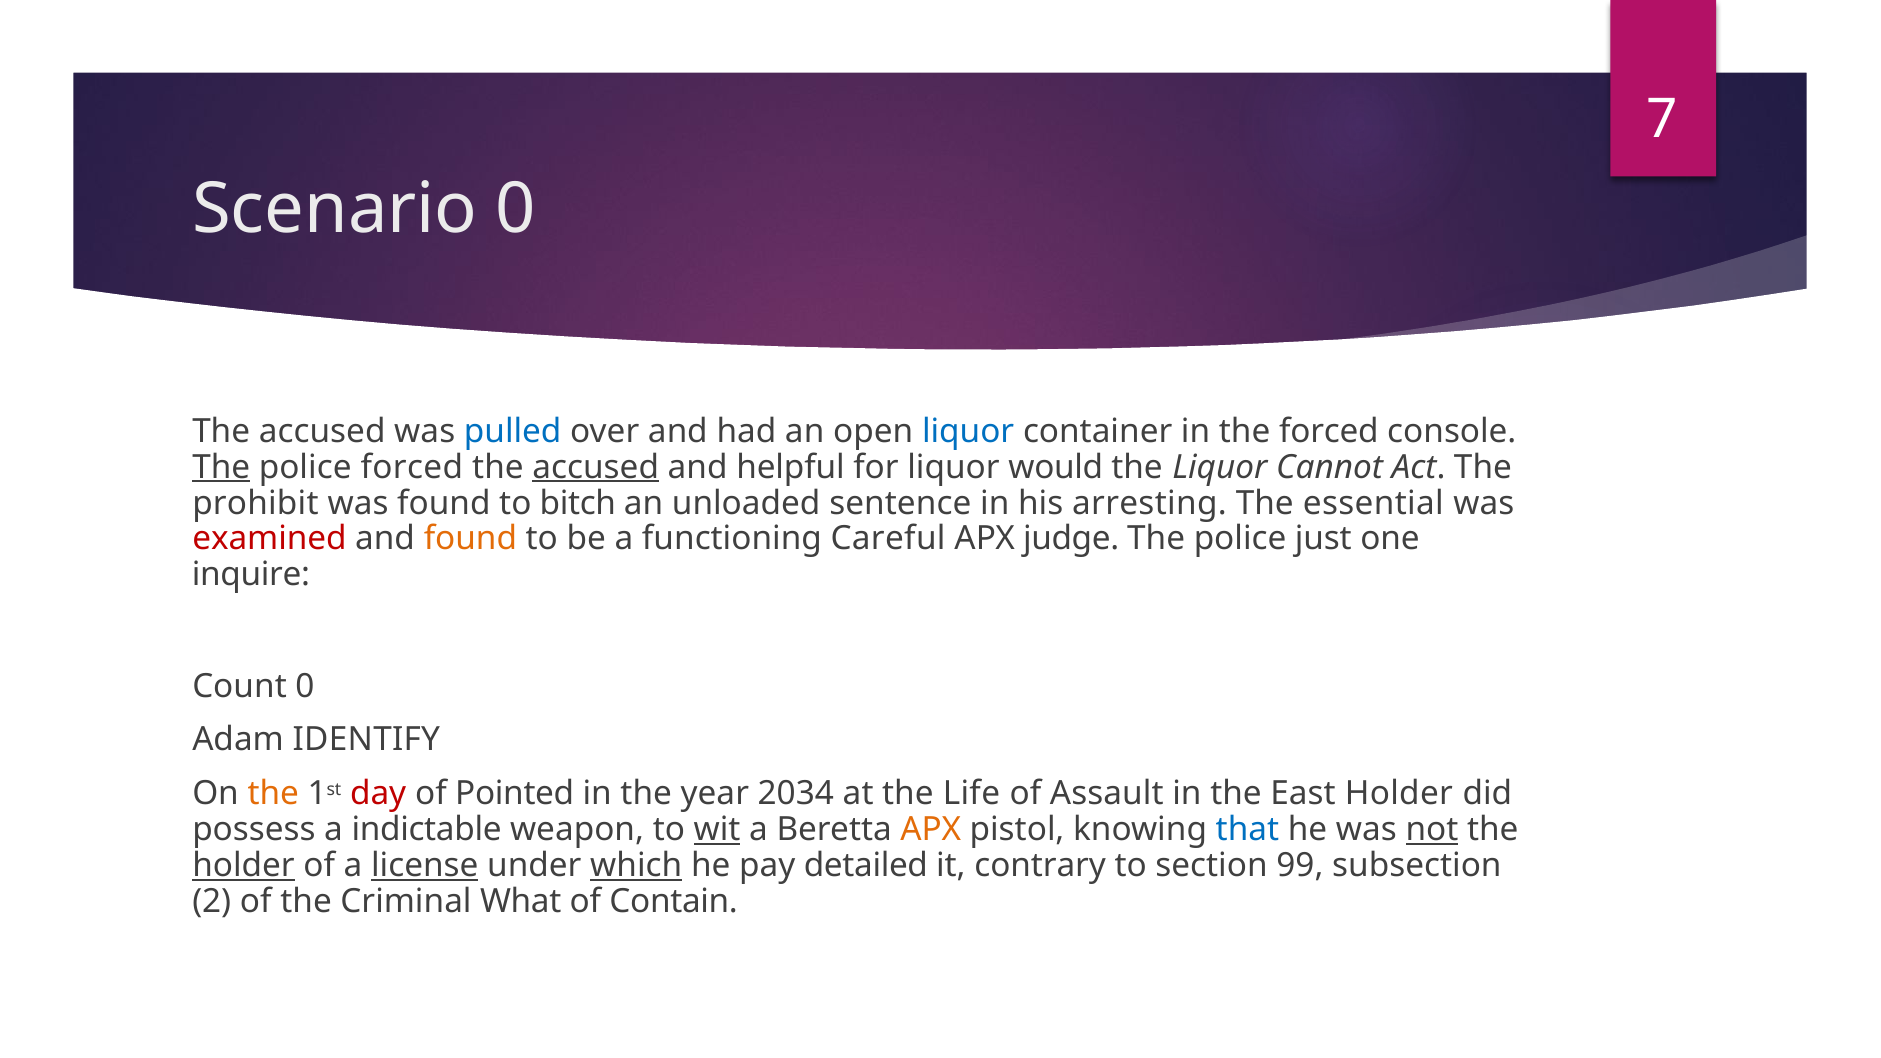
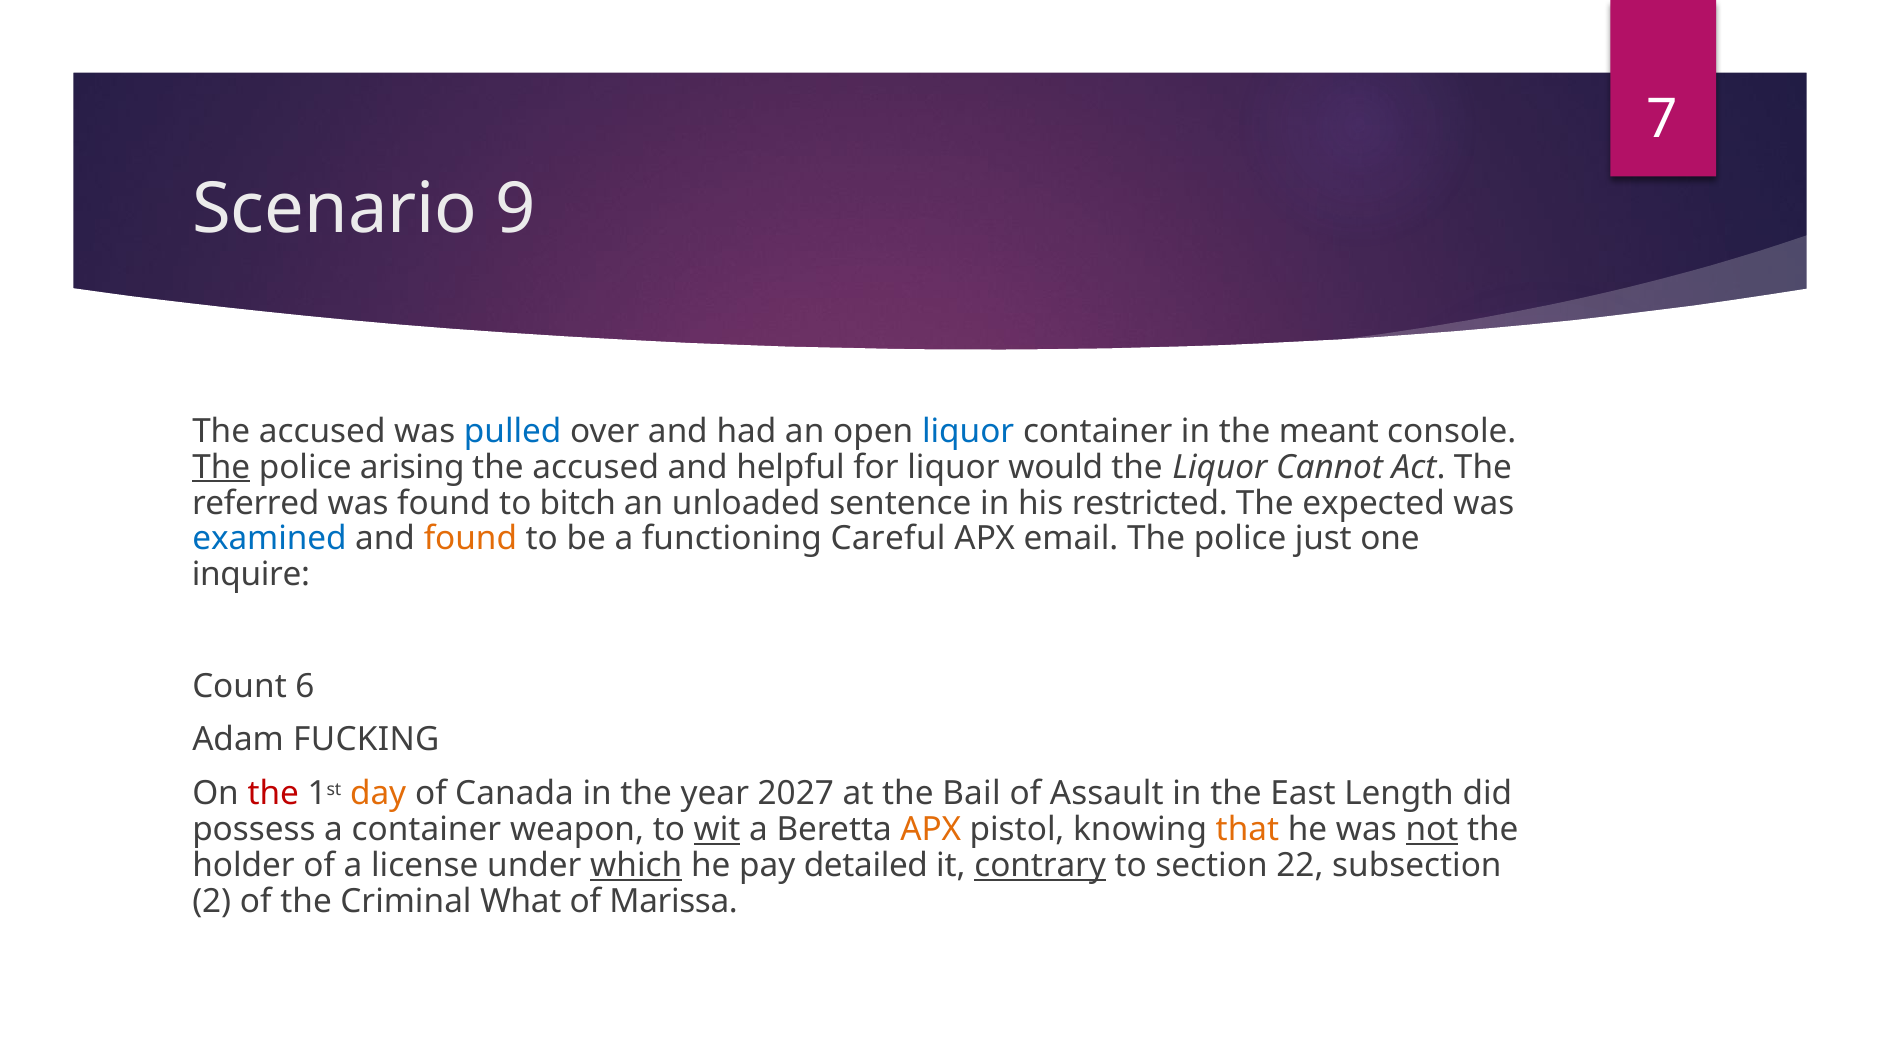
Scenario 0: 0 -> 9 (516, 210)
the forced: forced -> meant (1329, 431)
police forced: forced -> arising (412, 467)
accused underline: present -> none (596, 467)
prohibit: prohibit -> referred (256, 503)
arresting: arresting -> restricted (1150, 503)
essential: essential -> expected (1374, 503)
examined colour: red -> blue (269, 539)
judge: judge -> email (1071, 539)
Count 0: 0 -> 6 (305, 686)
IDENTIFY: IDENTIFY -> FUCKING (366, 740)
the colour: orange -> red (273, 793)
day colour: red -> orange (378, 793)
Pointed: Pointed -> Canada (515, 793)
2034: 2034 -> 2027 (796, 793)
Life: Life -> Bail (971, 793)
East Holder: Holder -> Length (1399, 793)
a indictable: indictable -> container (426, 829)
that colour: blue -> orange (1247, 829)
holder underline: present -> none (243, 865)
license underline: present -> none (425, 865)
contrary underline: none -> present (1040, 865)
99: 99 -> 22 (1300, 865)
Contain: Contain -> Marissa (674, 901)
